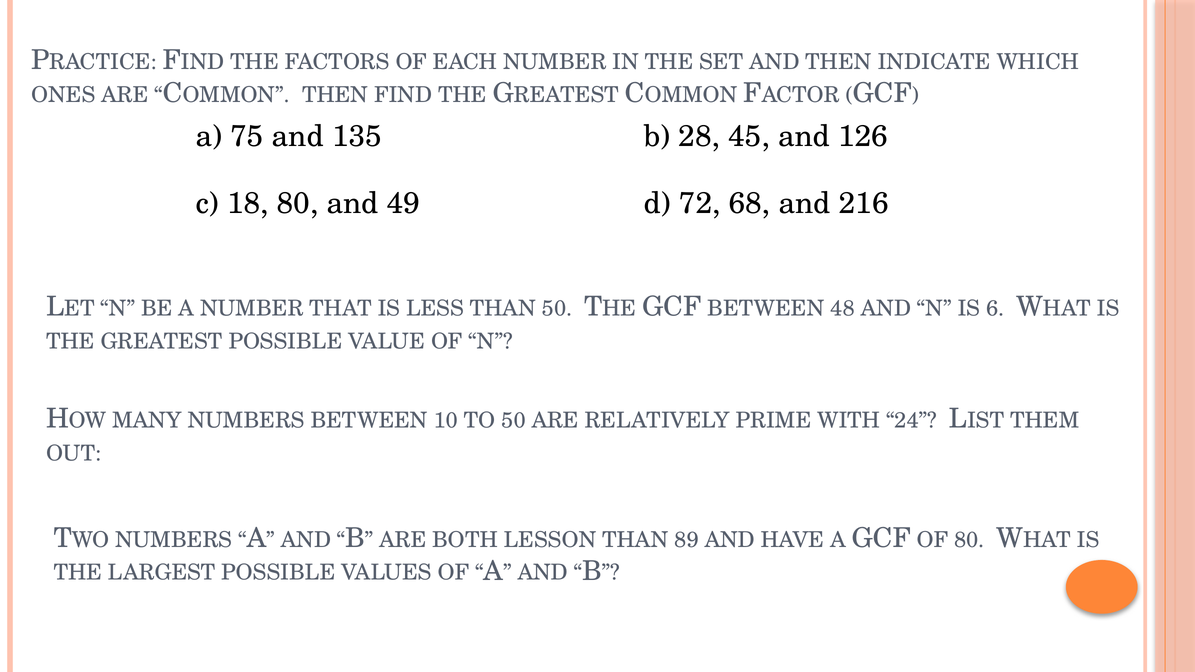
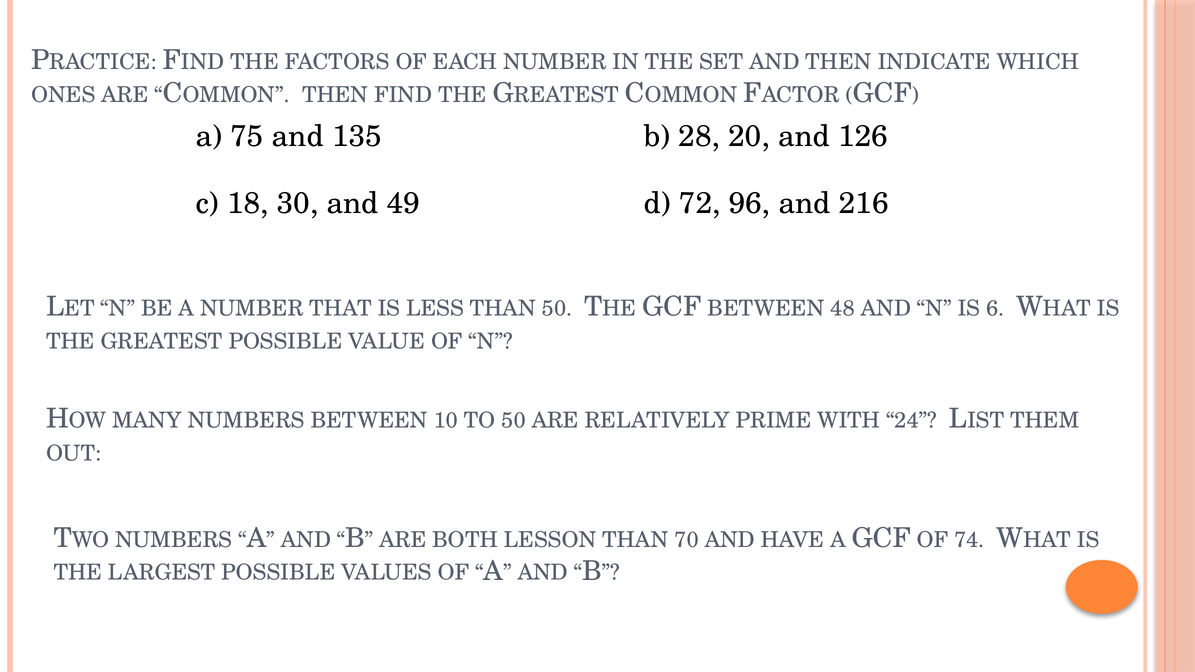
45: 45 -> 20 (749, 136)
18 80: 80 -> 30 (298, 204)
68: 68 -> 96 (750, 204)
89: 89 -> 70 (687, 540)
OF 80: 80 -> 74 (969, 540)
